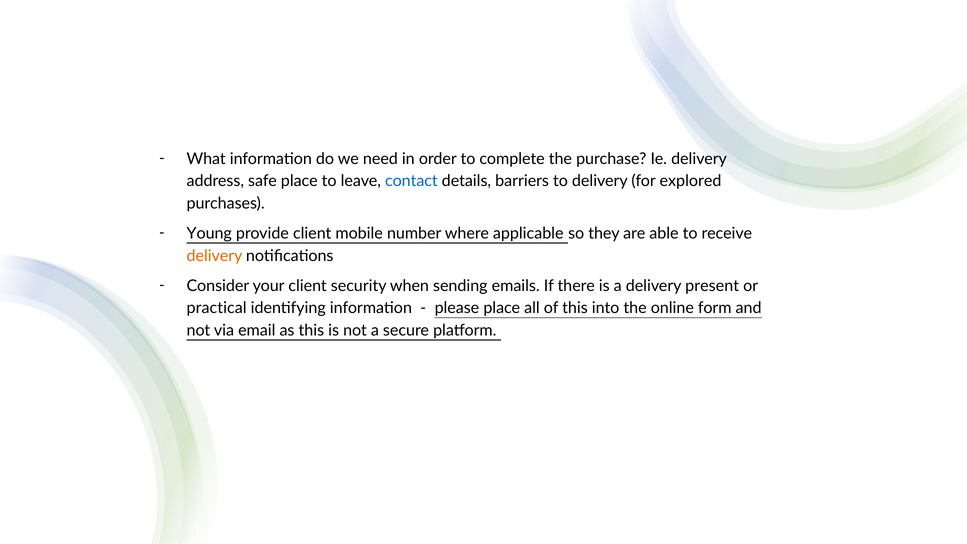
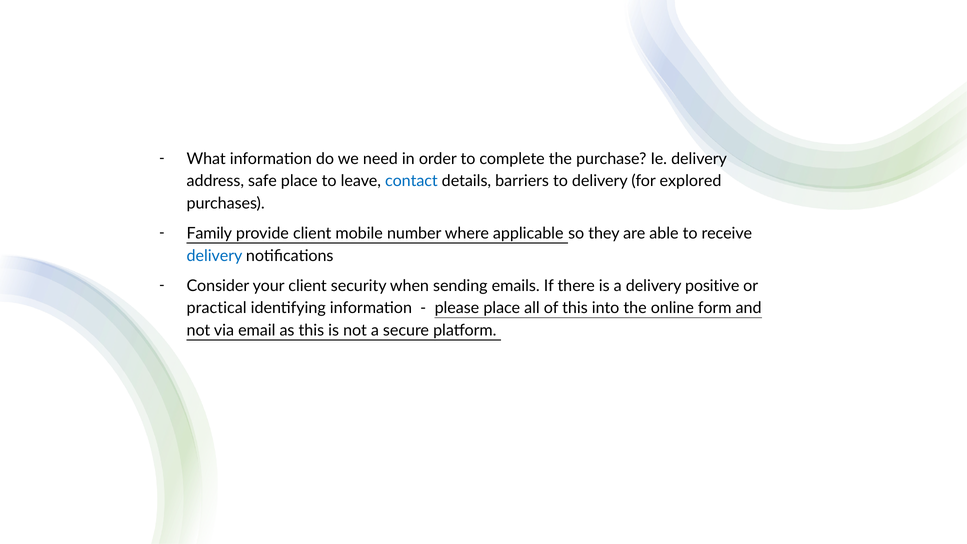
Young: Young -> Family (209, 233)
delivery colour: orange -> blue (214, 256)
present: present -> positive (712, 286)
